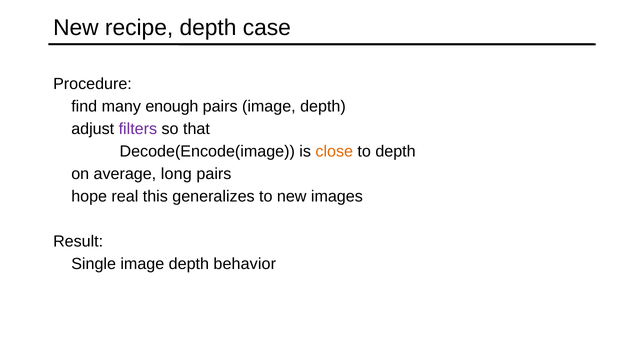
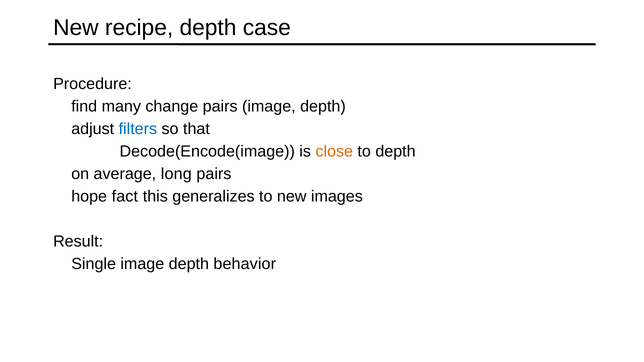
enough: enough -> change (172, 107)
filters colour: purple -> blue (138, 129)
real: real -> fact (125, 197)
